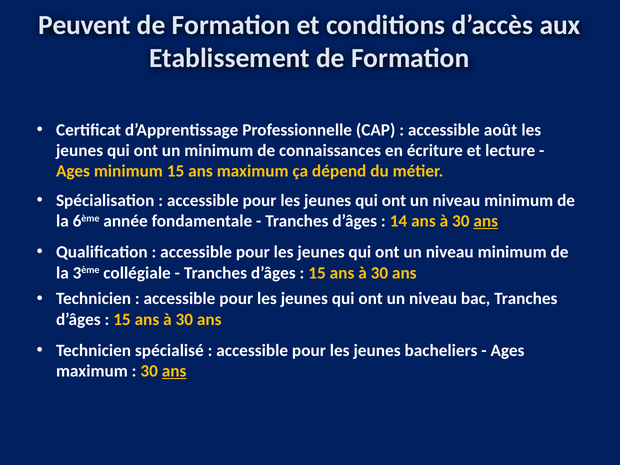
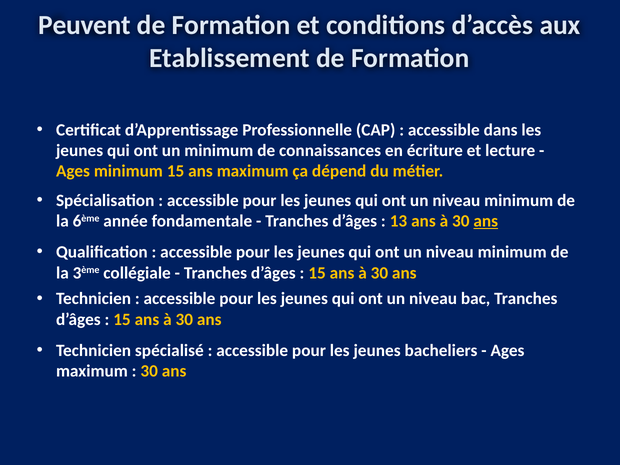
août: août -> dans (501, 130)
14: 14 -> 13 (398, 221)
ans underline: present -> none (174, 371)
